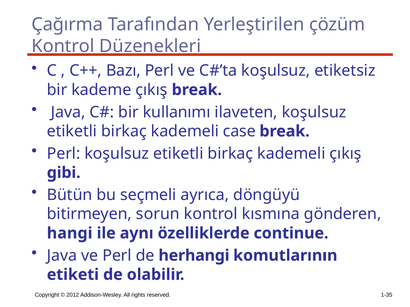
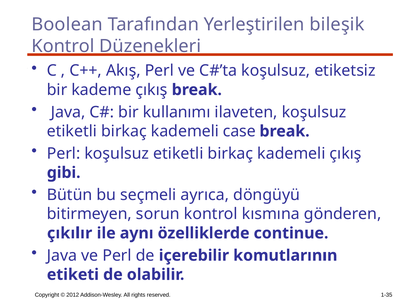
Çağırma: Çağırma -> Boolean (67, 25)
çözüm: çözüm -> bileşik (337, 25)
Bazı: Bazı -> Akış (123, 71)
hangi: hangi -> çıkılır (70, 234)
herhangi: herhangi -> içerebilir (194, 256)
